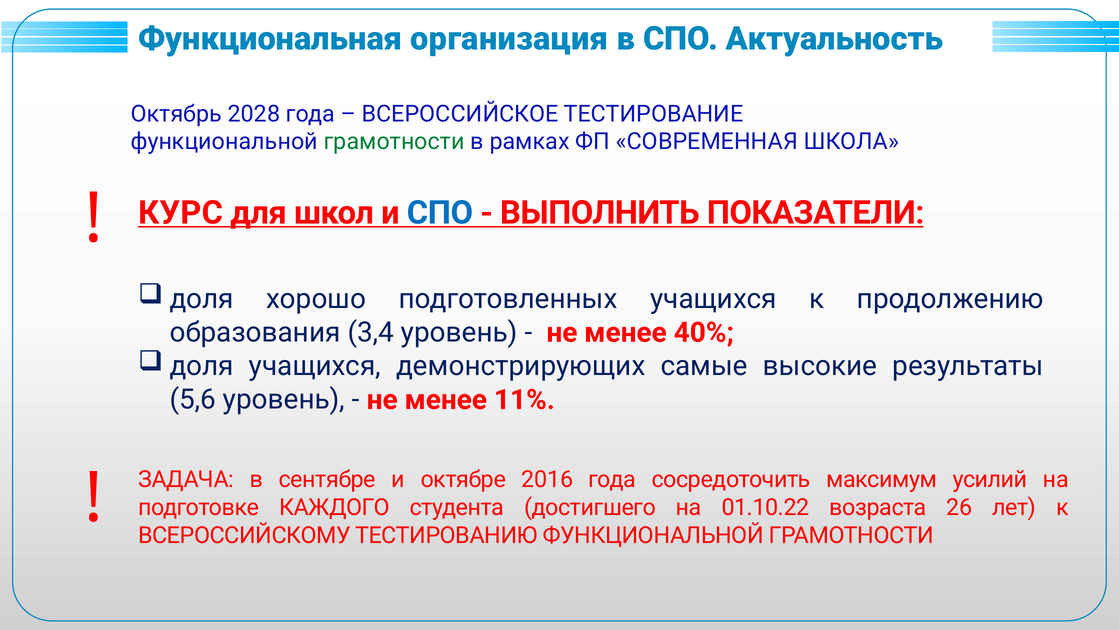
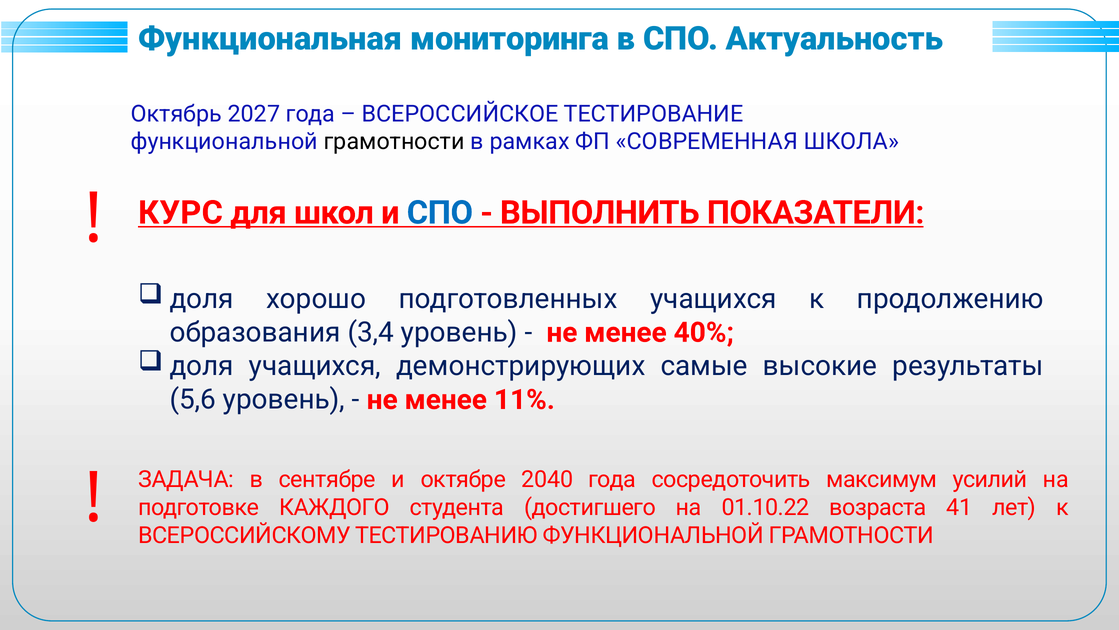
организация: организация -> мониторинга (510, 39)
2028: 2028 -> 2027 (254, 114)
грамотности colour: green -> black (394, 141)
2016: 2016 -> 2040 (547, 479)
26: 26 -> 41 (959, 507)
